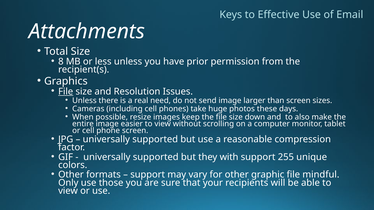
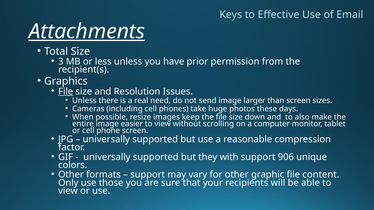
Attachments underline: none -> present (87, 31)
8: 8 -> 3 (61, 62)
255: 255 -> 906 (286, 157)
mindful: mindful -> content (321, 175)
